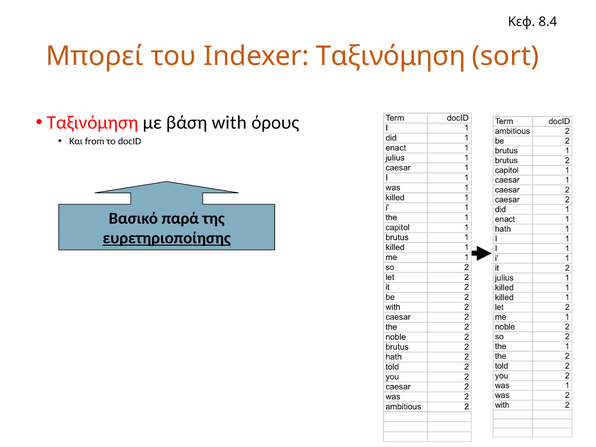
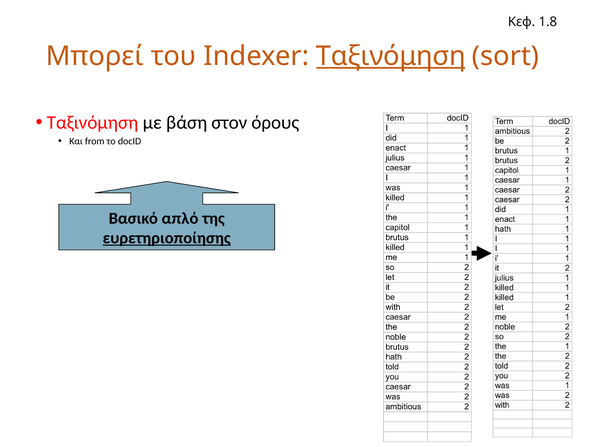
8.4: 8.4 -> 1.8 (548, 22)
Ταξινόμηση underline: none -> present (391, 56)
with: with -> στον (229, 122)
παρά: παρά -> απλό (180, 218)
